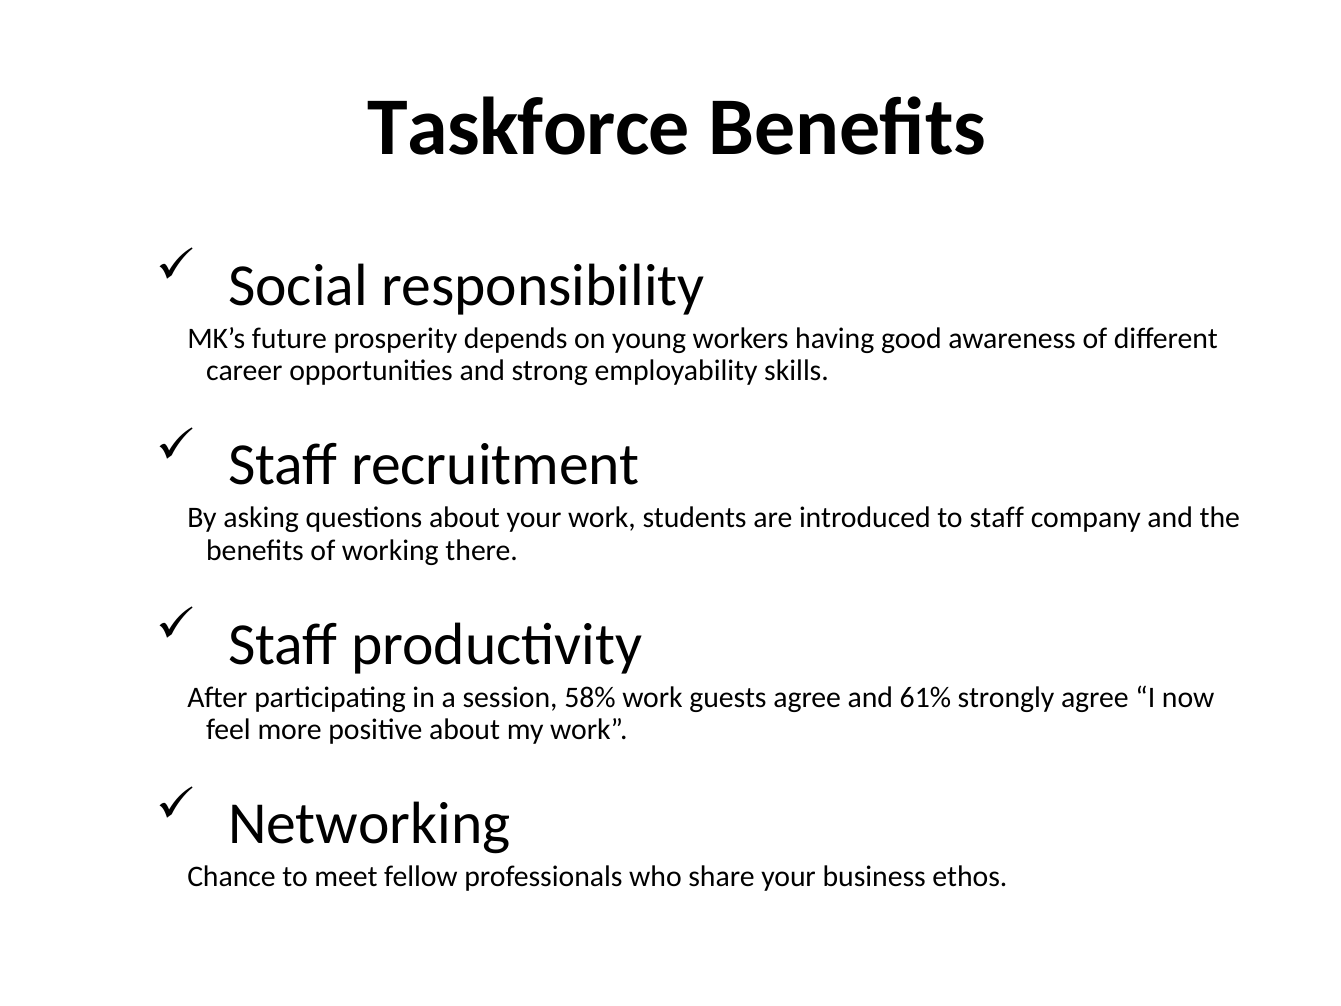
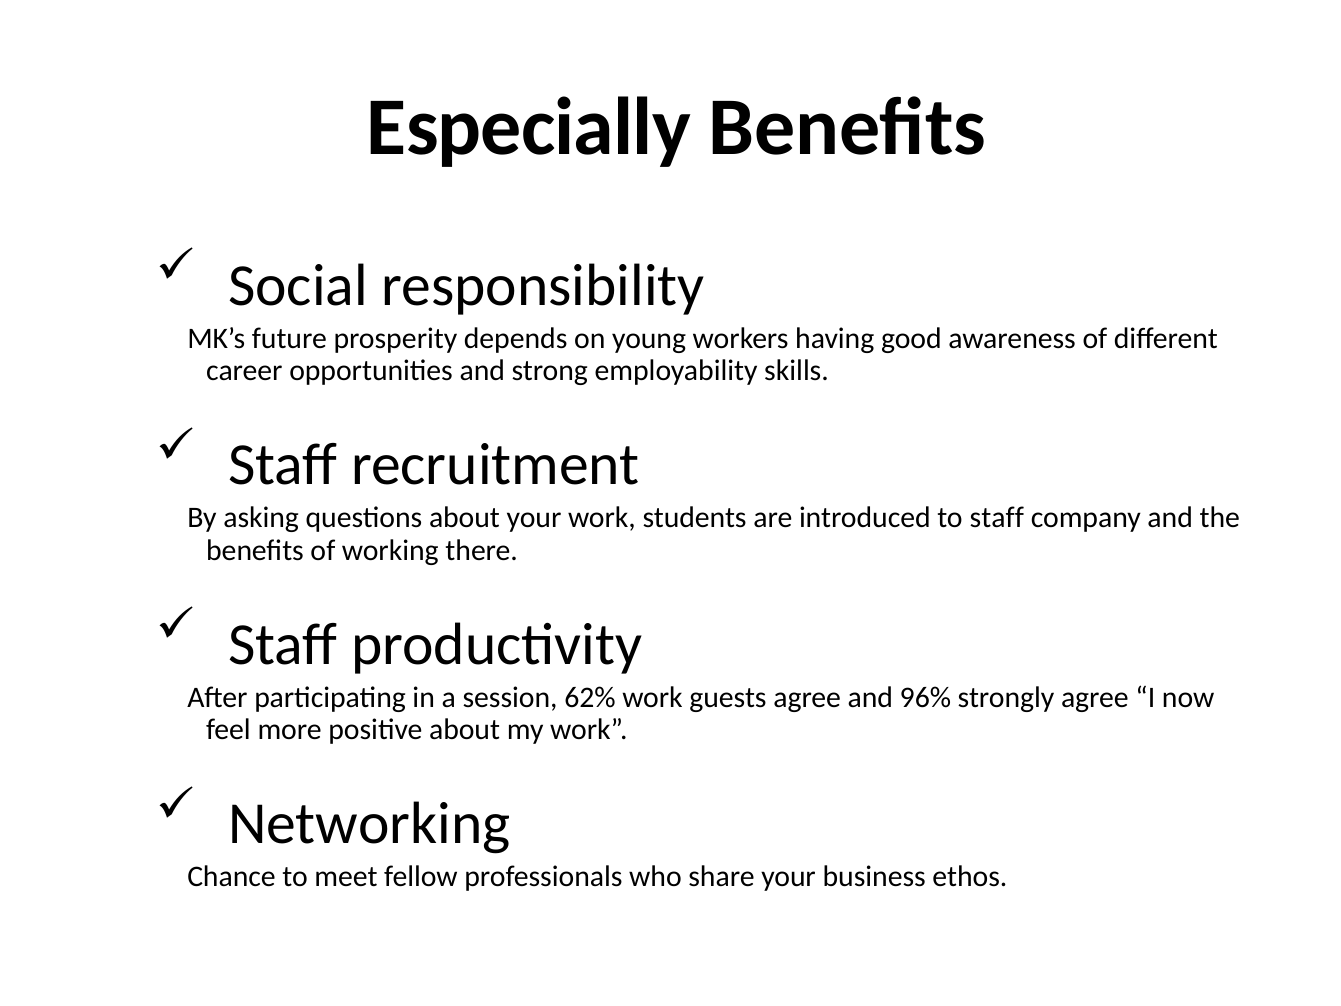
Taskforce: Taskforce -> Especially (529, 128)
58%: 58% -> 62% (590, 697)
61%: 61% -> 96% (925, 697)
